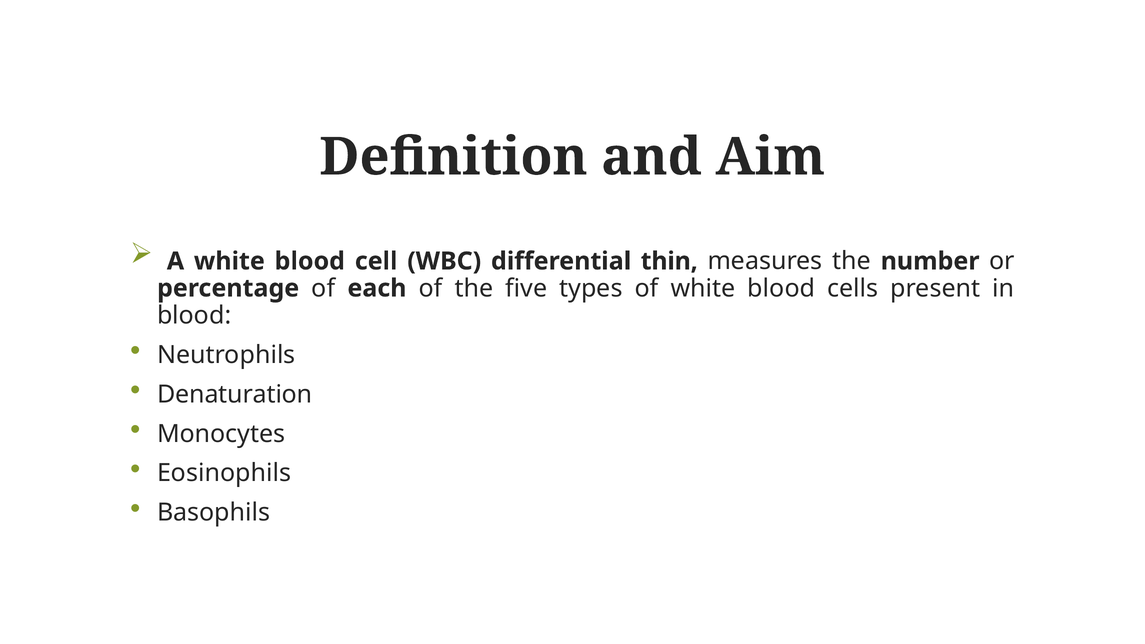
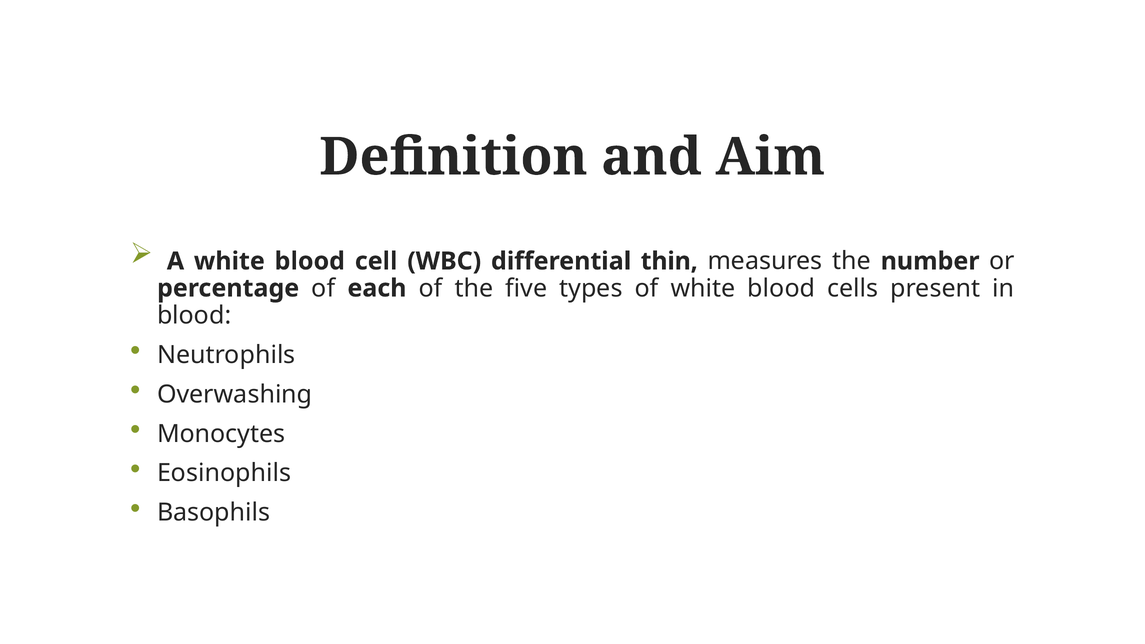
Denaturation: Denaturation -> Overwashing (235, 394)
